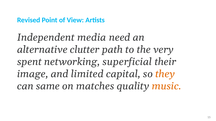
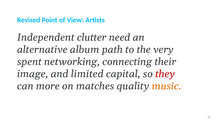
media: media -> clutter (92, 38)
clutter: clutter -> album (85, 50)
superficial: superficial -> connecting (127, 62)
they colour: orange -> red (165, 74)
same: same -> more (48, 87)
